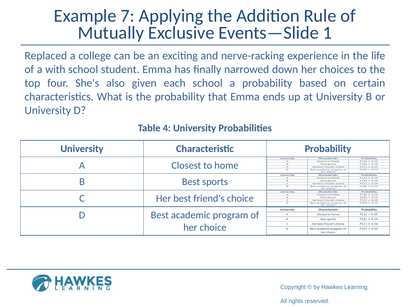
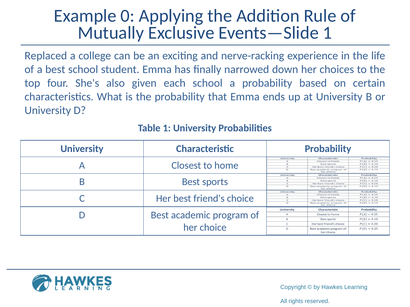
7: 7 -> 0 (128, 16)
a with: with -> best (55, 70)
Table 4: 4 -> 1 (167, 128)
